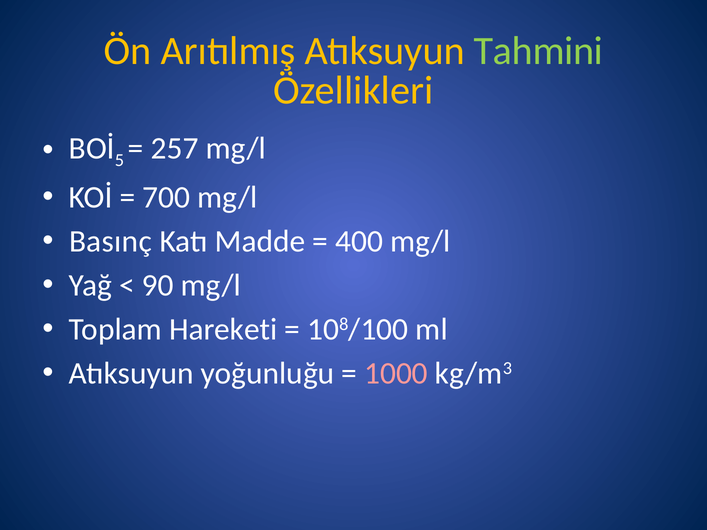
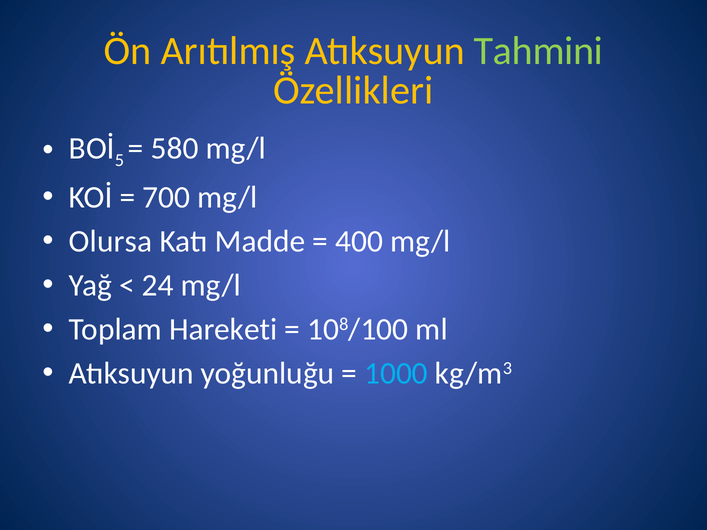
257: 257 -> 580 (175, 148)
Basınç: Basınç -> Olursa (111, 242)
90: 90 -> 24 (158, 286)
1000 colour: pink -> light blue (396, 374)
